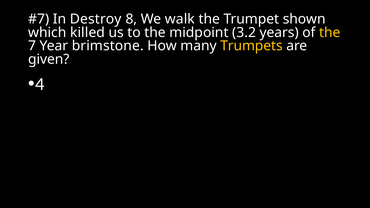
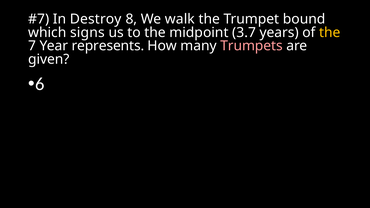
shown: shown -> bound (304, 19)
killed: killed -> signs (87, 32)
3.2: 3.2 -> 3.7 (244, 32)
brimstone: brimstone -> represents (108, 46)
Trumpets colour: yellow -> pink (252, 46)
4: 4 -> 6 (40, 84)
